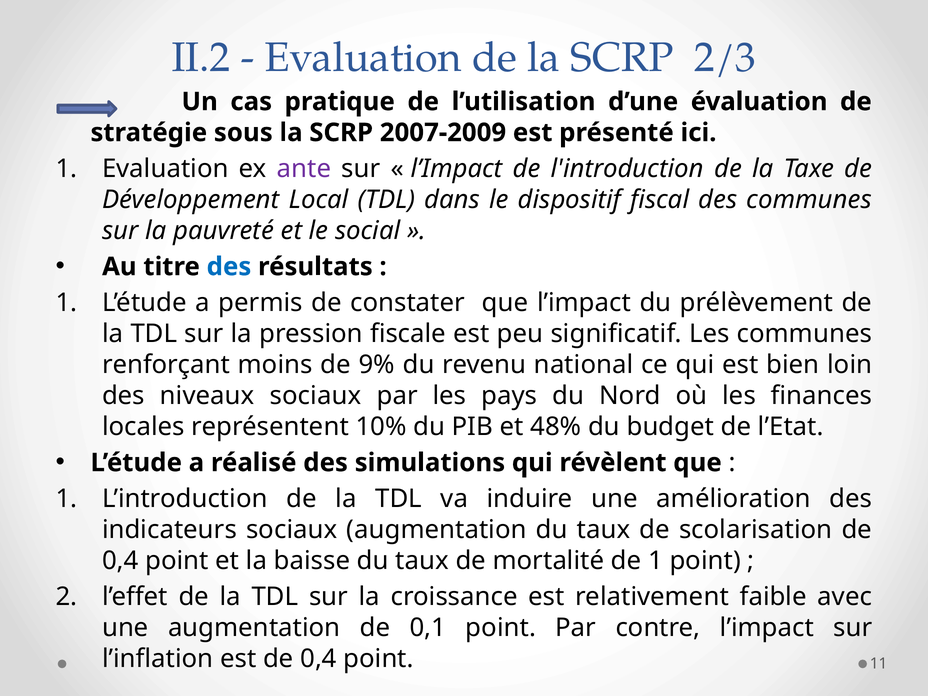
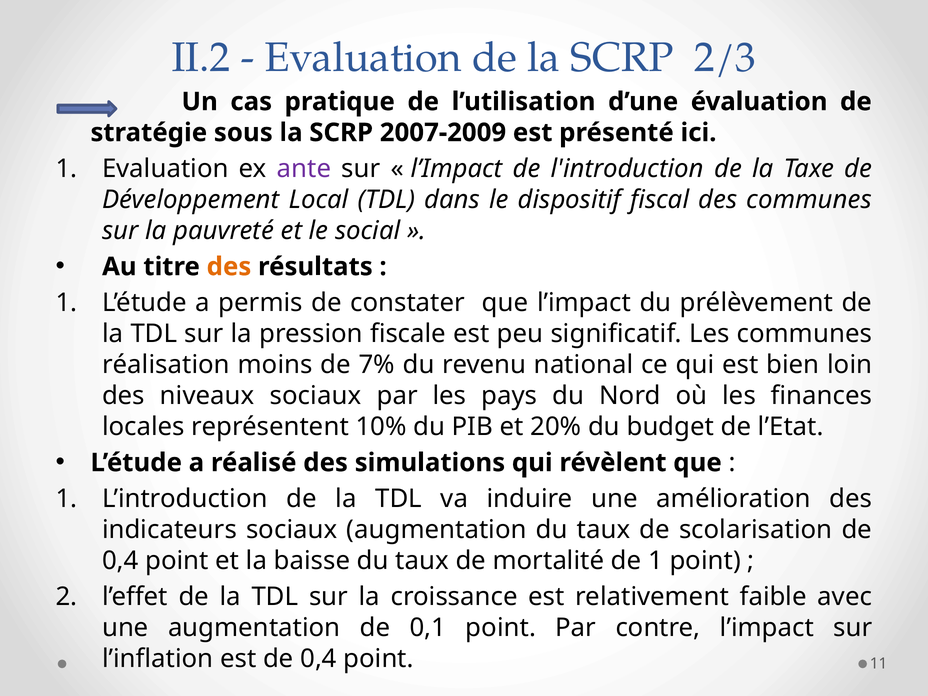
des colour: blue -> orange (229, 267)
renforçant: renforçant -> réalisation (166, 365)
9%: 9% -> 7% (377, 365)
48%: 48% -> 20% (556, 427)
